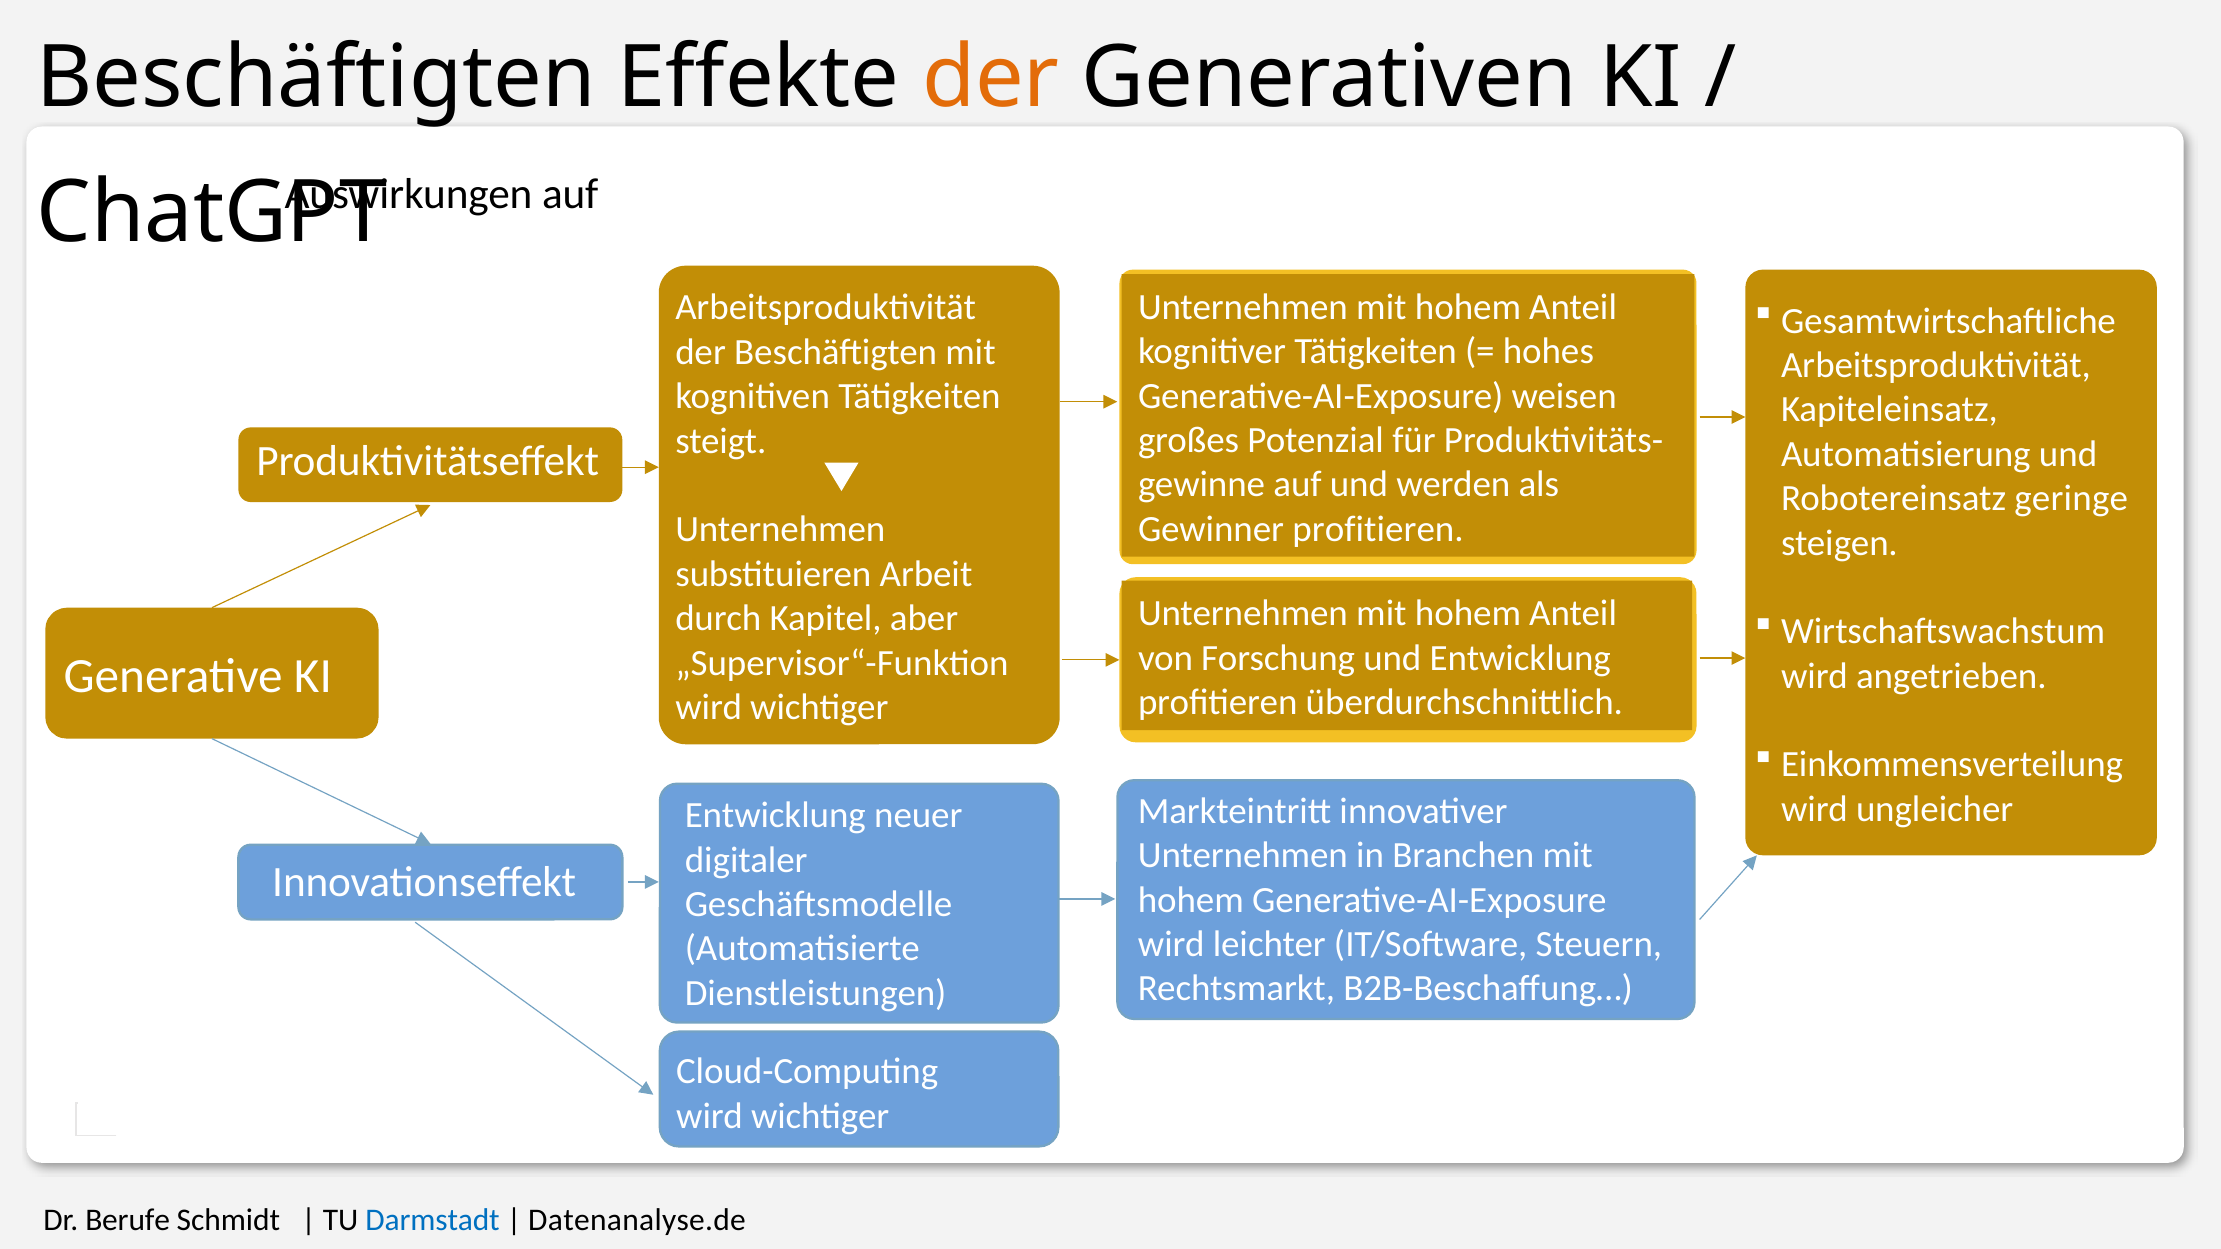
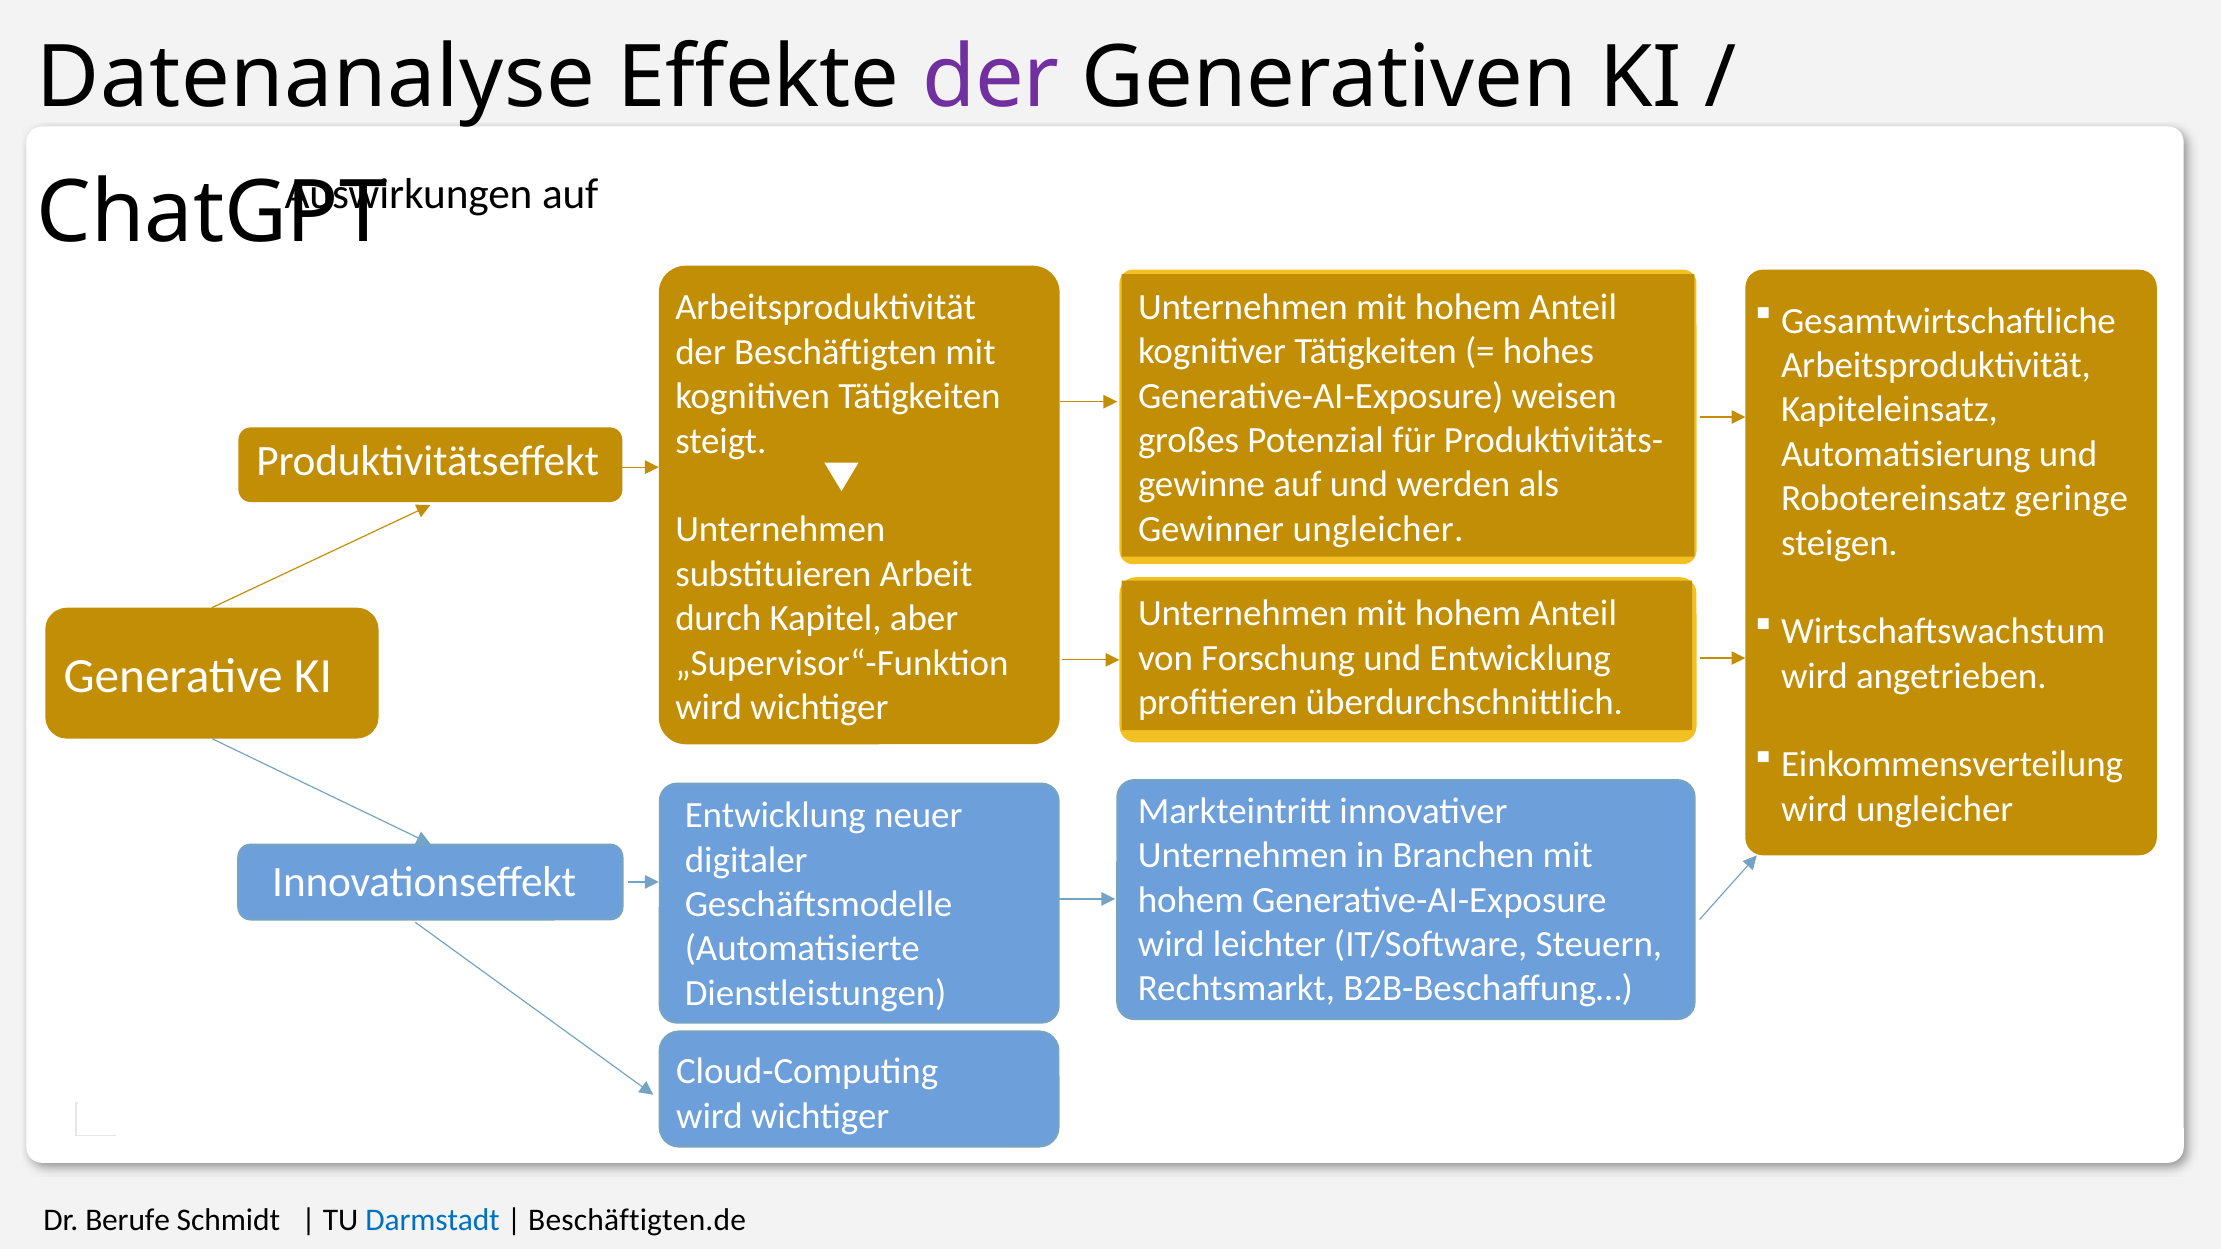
Beschäftigten: Beschäftigten -> Datenanalyse (316, 78)
der colour: orange -> purple (991, 78)
Gewinner profitieren: profitieren -> ungleicher (1378, 529)
Datenanalyse.de: Datenanalyse.de -> Beschäftigten.de (637, 1220)
